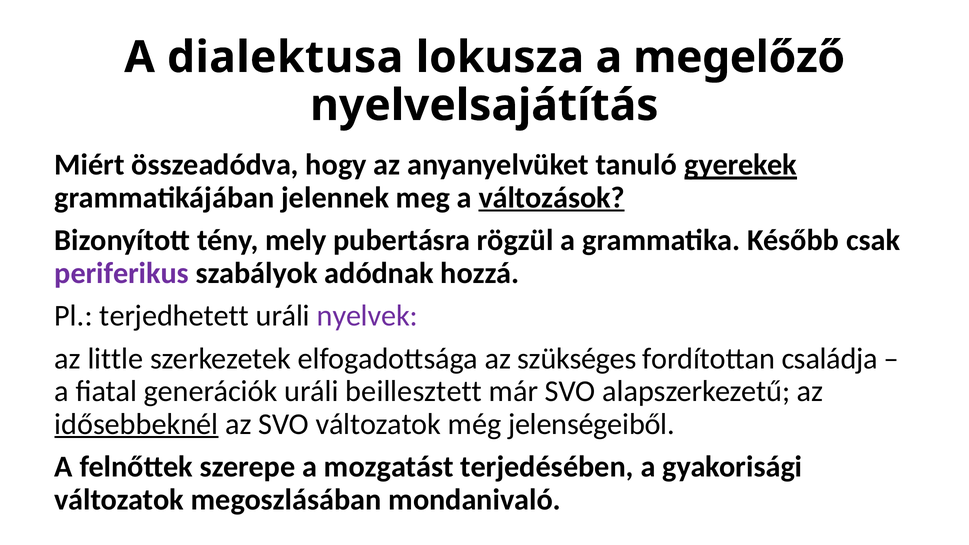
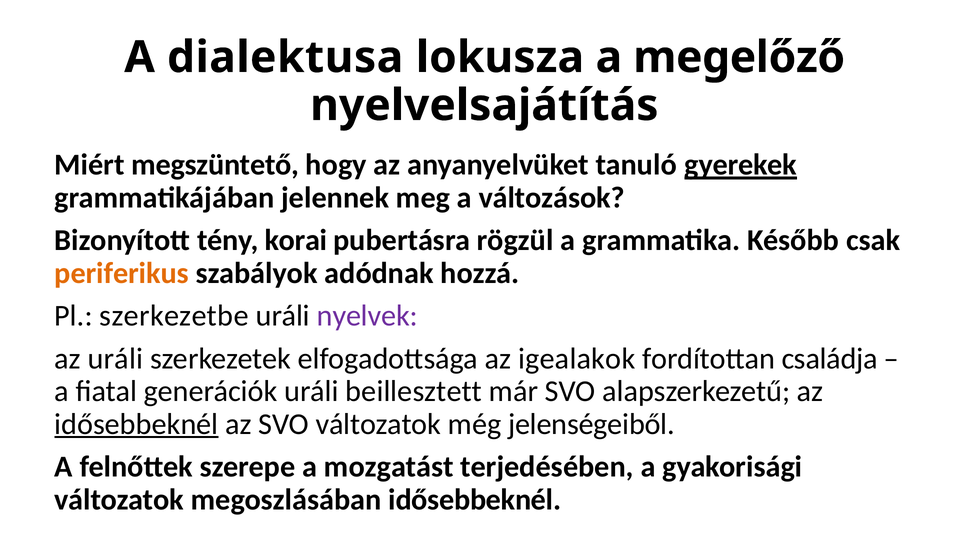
összeadódva: összeadódva -> megszüntető (215, 165)
változások underline: present -> none (552, 198)
mely: mely -> korai (296, 240)
periferikus colour: purple -> orange (122, 273)
terjedhetett: terjedhetett -> szerkezetbe (174, 316)
az little: little -> uráli (115, 359)
szükséges: szükséges -> igealakok (577, 359)
megoszlásában mondanivaló: mondanivaló -> idősebbeknél (475, 500)
